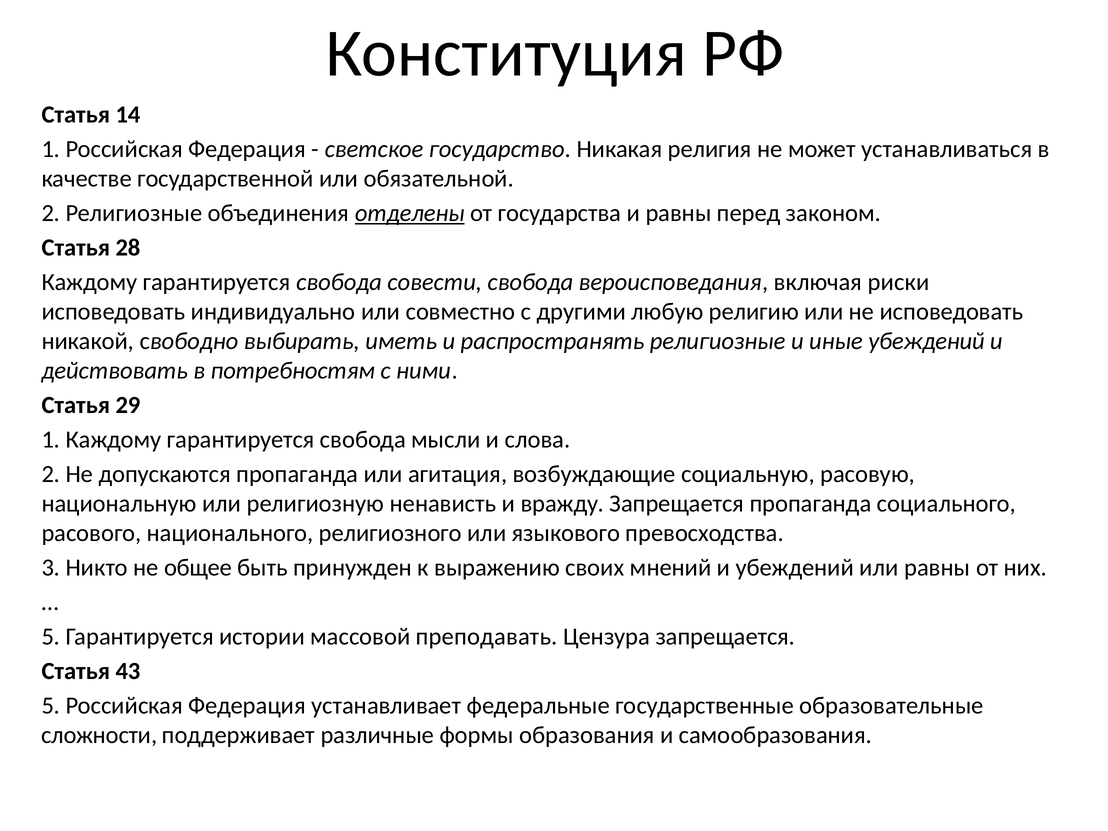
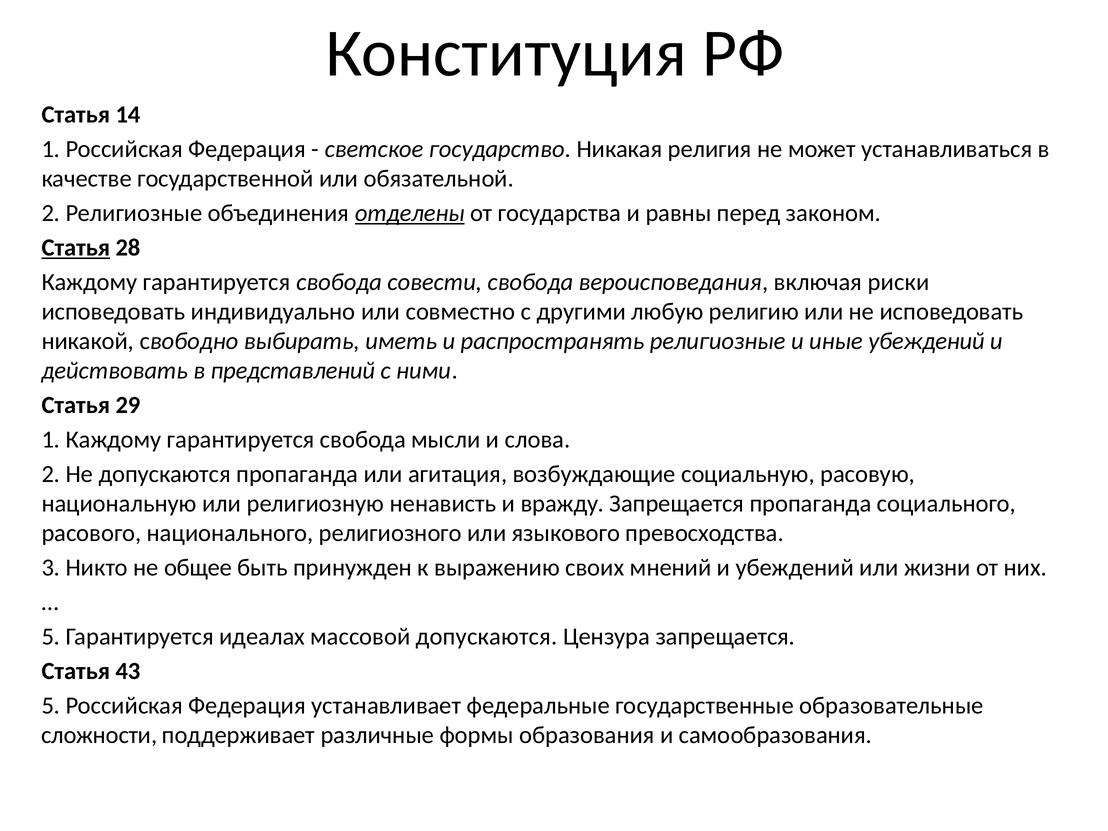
Статья underline: none -> present (76, 248)
потребностям: потребностям -> представлений (293, 371)
или равны: равны -> жизни (937, 568)
истории: истории -> идеалах (262, 636)
массовой преподавать: преподавать -> допускаются (487, 636)
